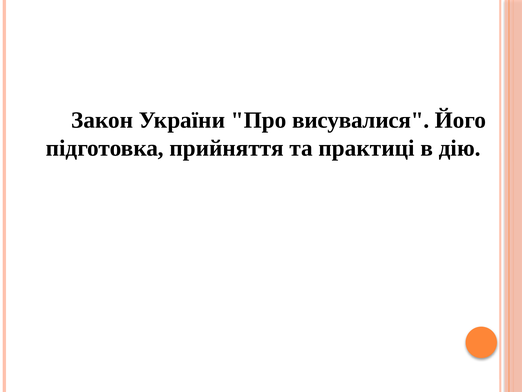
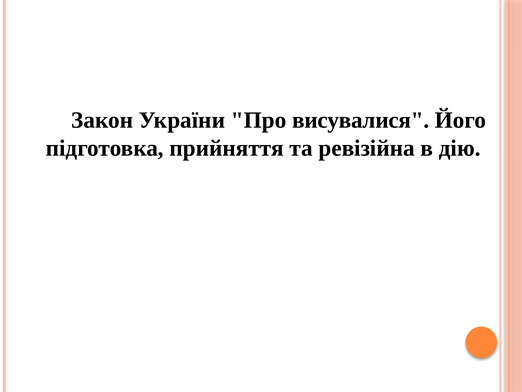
практиці: практиці -> ревізійна (367, 148)
